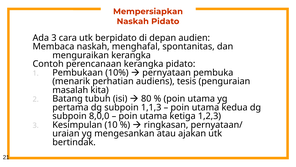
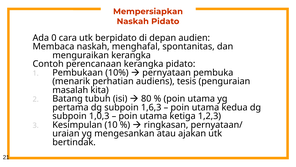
Ada 3: 3 -> 0 (54, 38)
1,1,3: 1,1,3 -> 1,6,3 (151, 107)
8,0,0: 8,0,0 -> 1,0,3 (99, 116)
